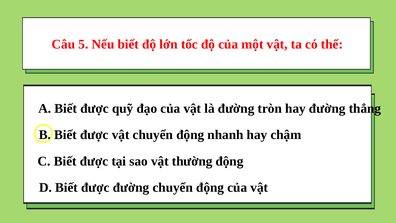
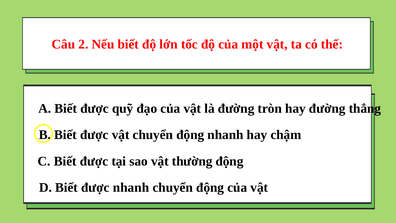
5: 5 -> 2 (83, 44)
được đường: đường -> nhanh (131, 187)
